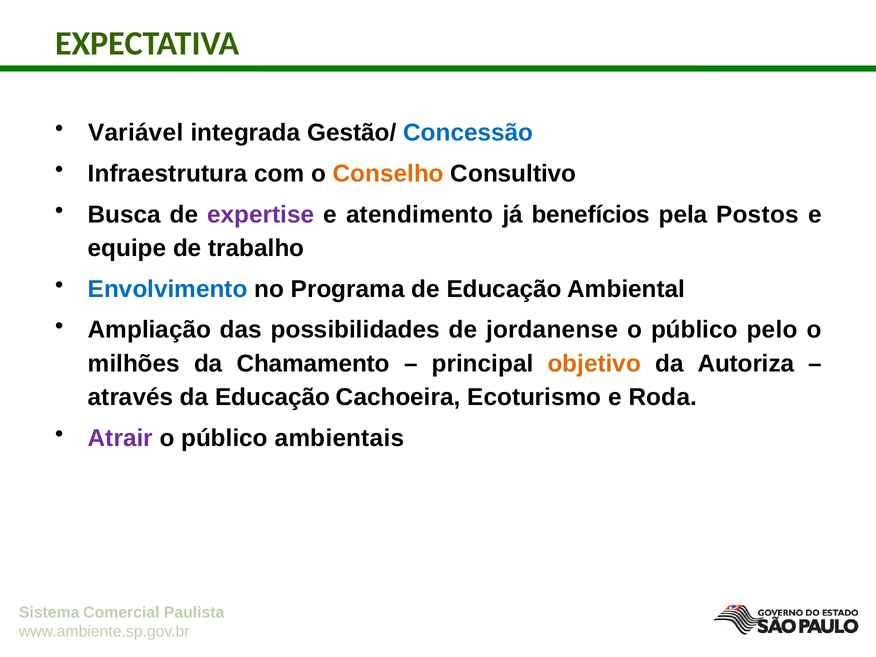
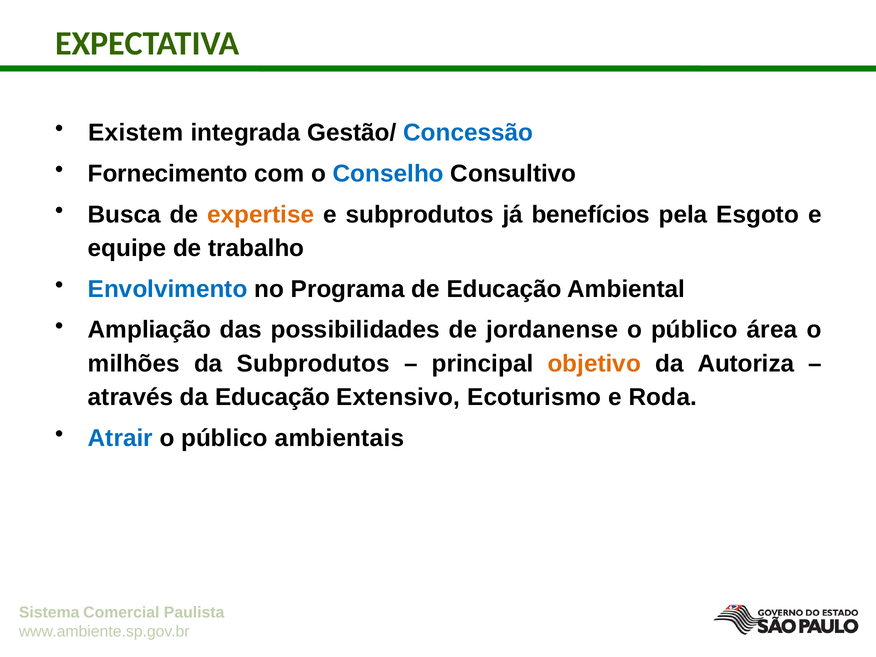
Variável: Variável -> Existem (136, 133)
Infraestrutura: Infraestrutura -> Fornecimento (168, 174)
Conselho colour: orange -> blue (388, 174)
expertise colour: purple -> orange (261, 215)
e atendimento: atendimento -> subprodutos (420, 215)
Postos: Postos -> Esgoto (758, 215)
pelo: pelo -> área (772, 330)
da Chamamento: Chamamento -> Subprodutos (313, 364)
Cachoeira: Cachoeira -> Extensivo (398, 397)
Atrair colour: purple -> blue (120, 438)
